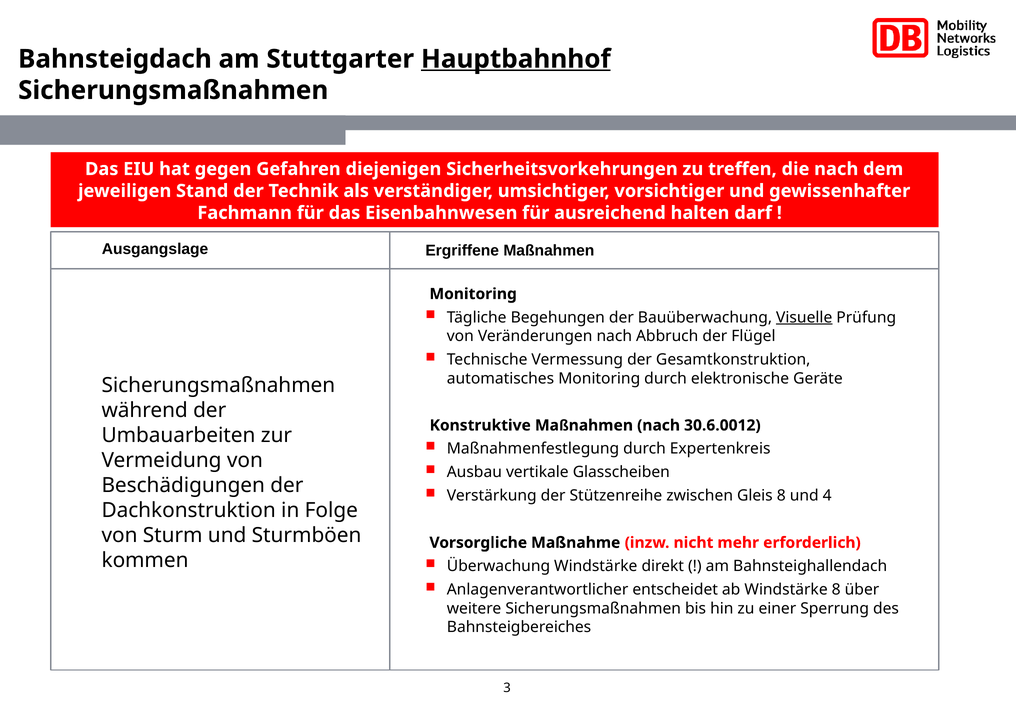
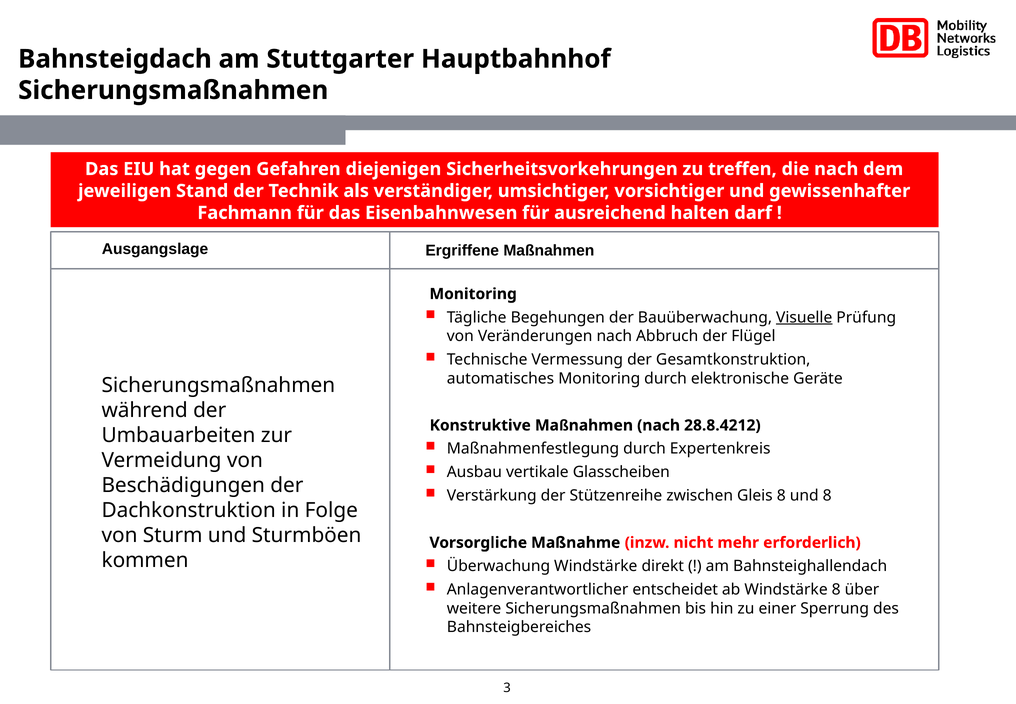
Hauptbahnhof underline: present -> none (516, 59)
30.6.0012: 30.6.0012 -> 28.8.4212 (722, 425)
und 4: 4 -> 8 (827, 495)
